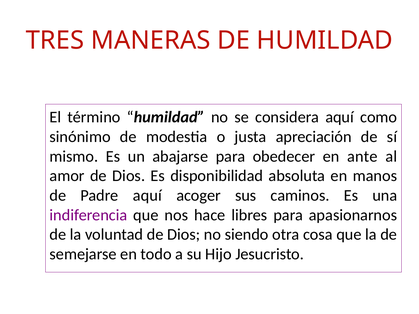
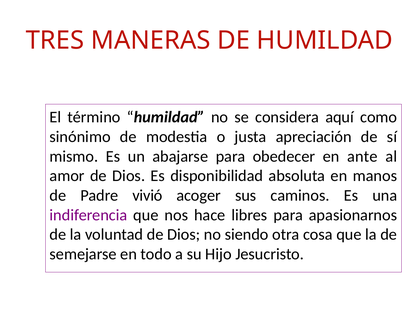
Padre aquí: aquí -> vivió (147, 196)
